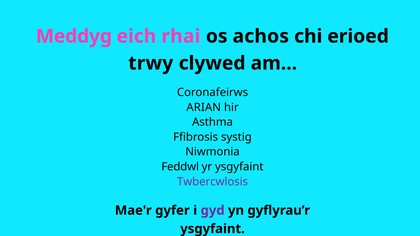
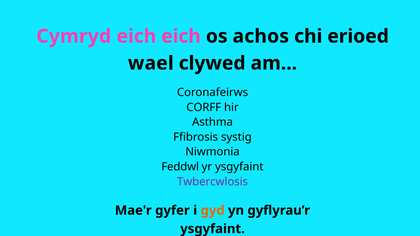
Meddyg: Meddyg -> Cymryd (74, 36)
eich rhai: rhai -> eich (181, 36)
trwy: trwy -> wael (151, 63)
ARIAN: ARIAN -> CORFF (204, 107)
gyd colour: purple -> orange (213, 211)
